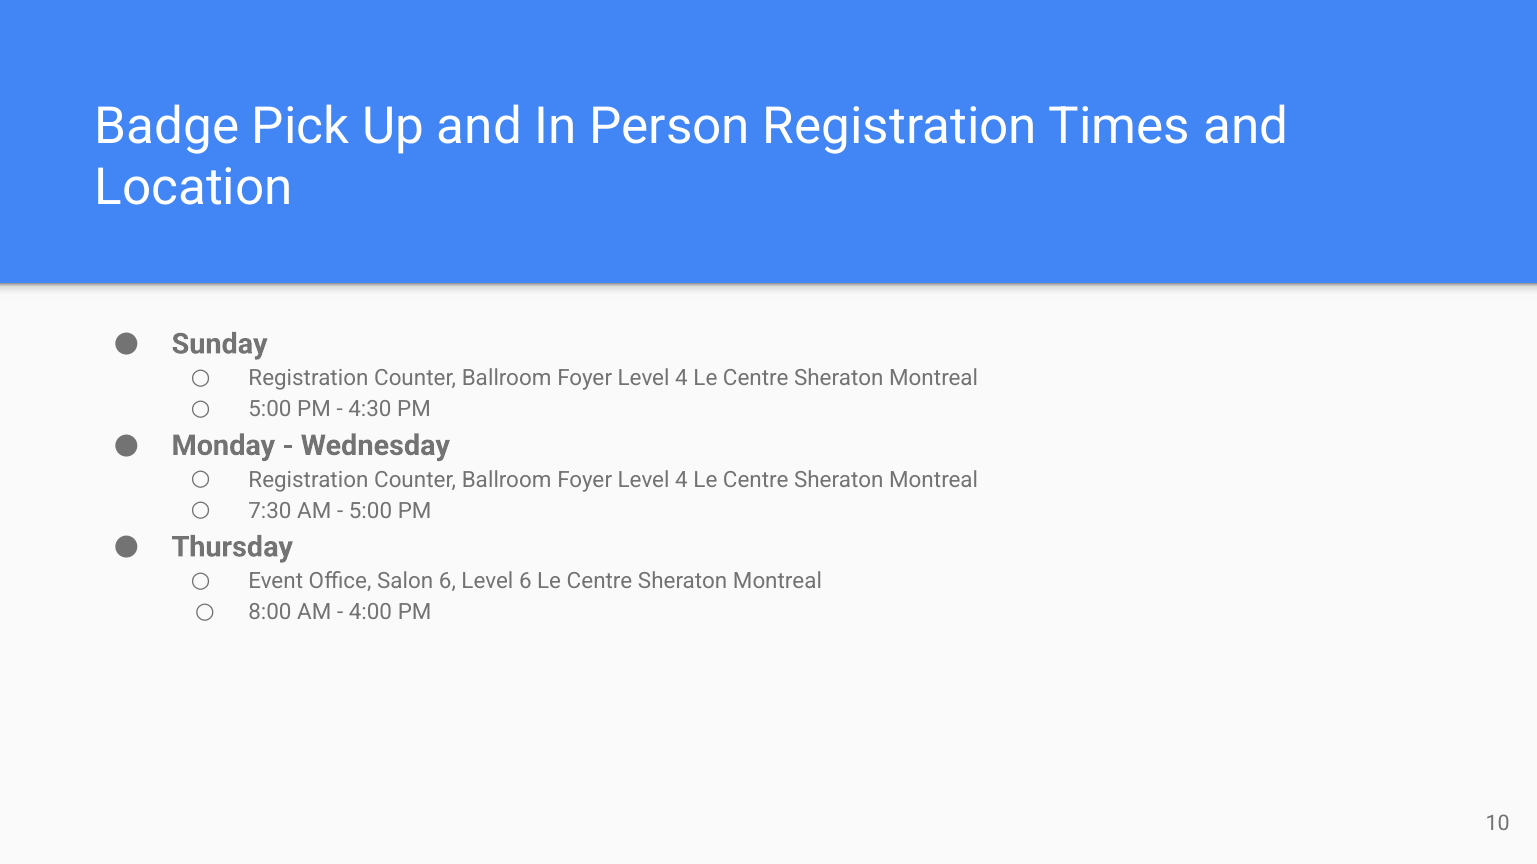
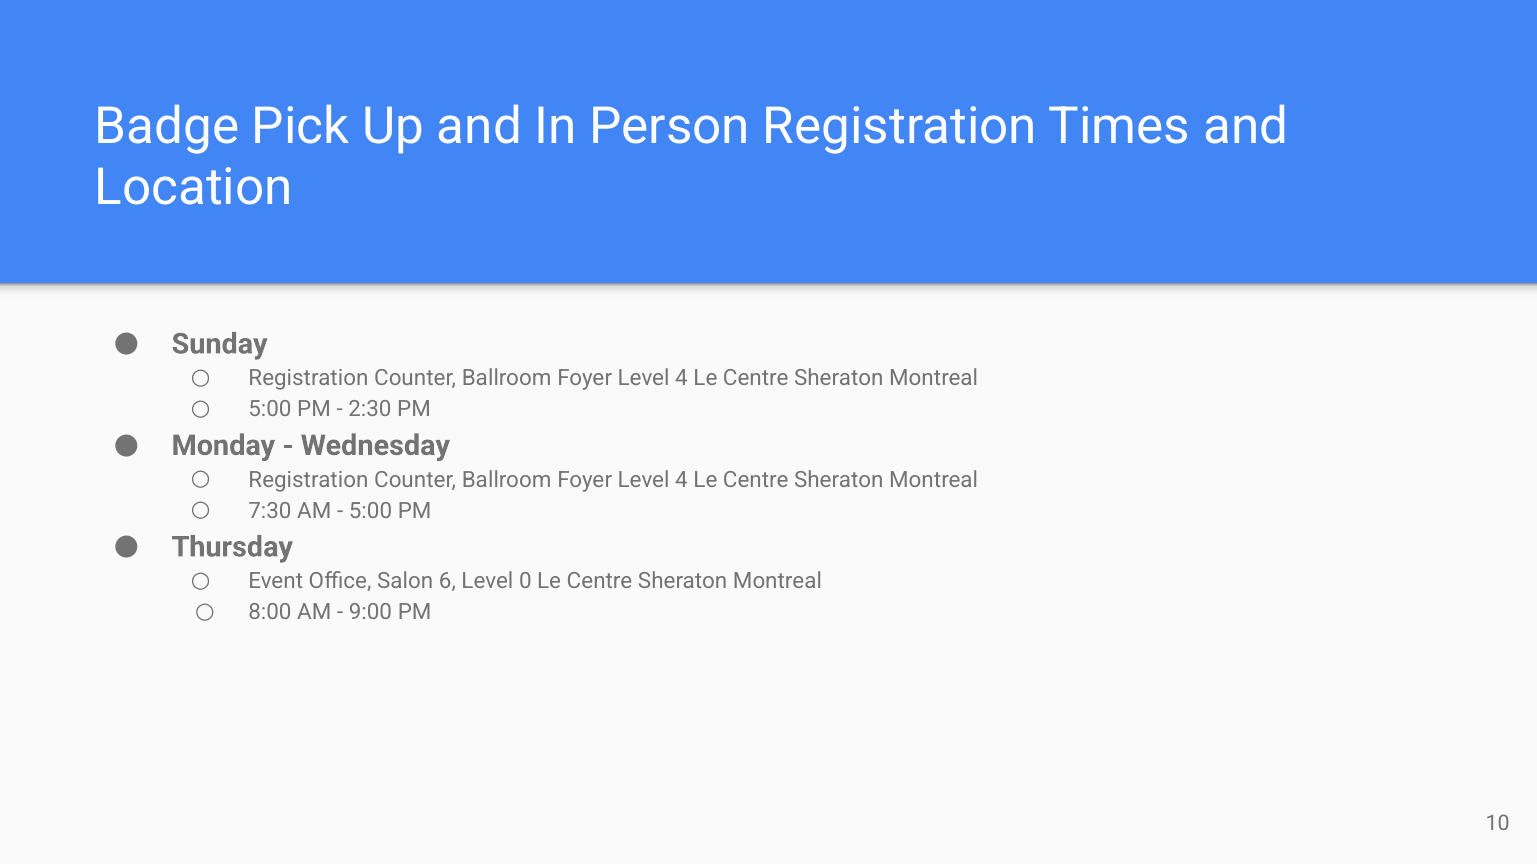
4:30: 4:30 -> 2:30 (370, 409)
Level 6: 6 -> 0 (525, 582)
4:00: 4:00 -> 9:00 (370, 613)
